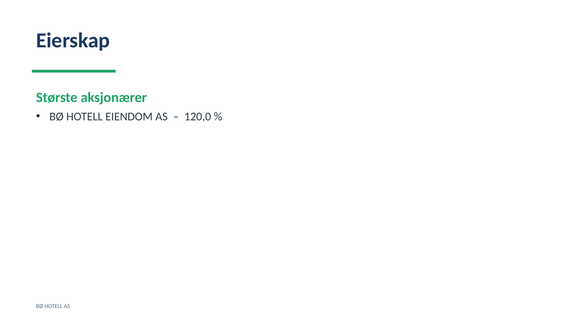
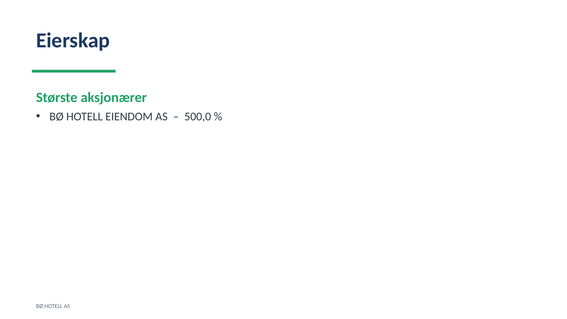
120,0: 120,0 -> 500,0 (198, 117)
